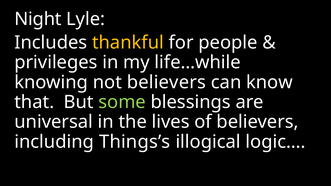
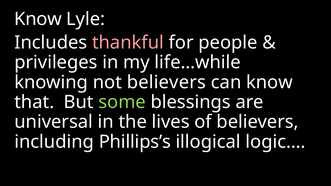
Night: Night -> Know (38, 19)
thankful colour: yellow -> pink (128, 43)
Things’s: Things’s -> Phillips’s (135, 142)
